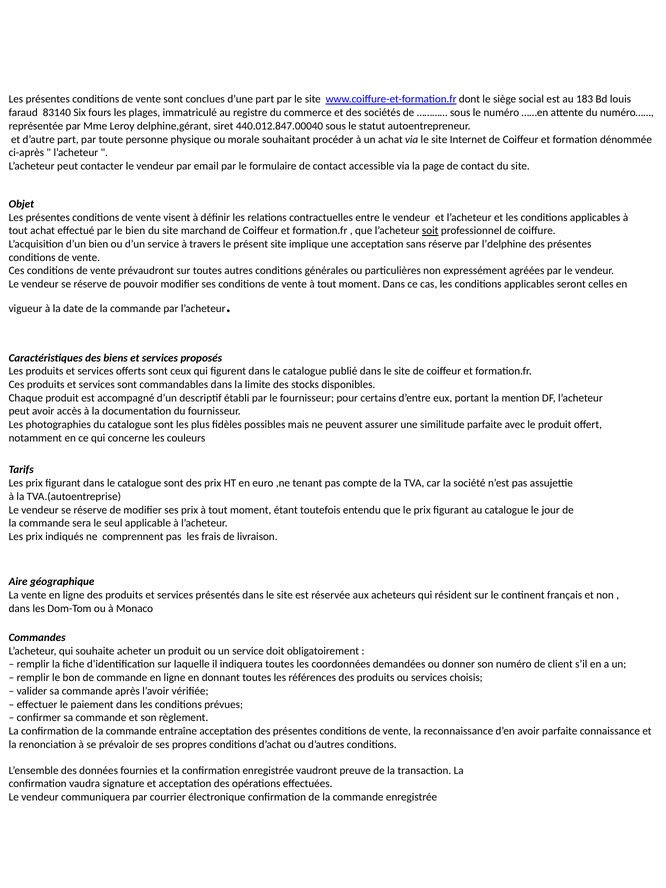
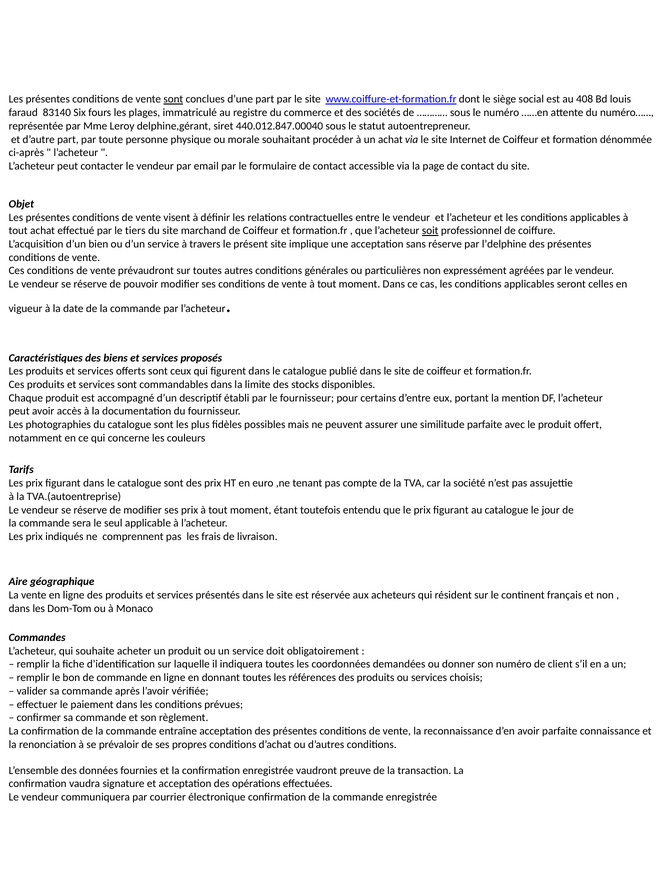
sont underline: none -> present (173, 99)
183: 183 -> 408 (585, 99)
le bien: bien -> tiers (135, 231)
